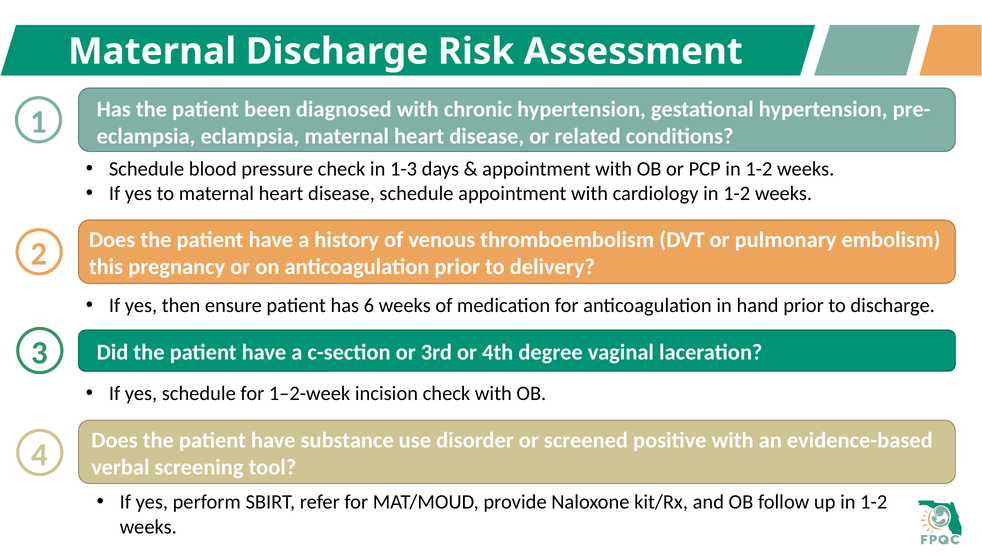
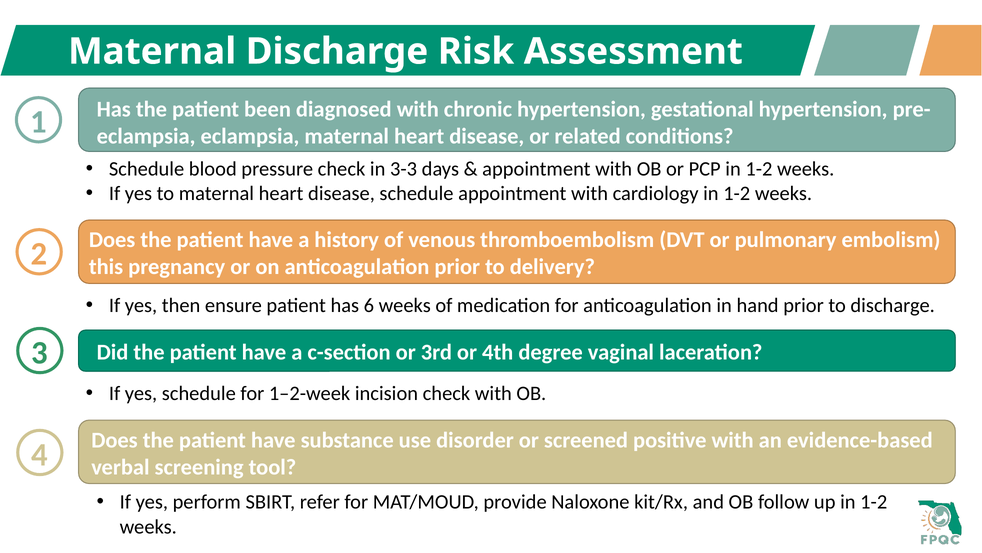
1-3: 1-3 -> 3-3 (404, 169)
